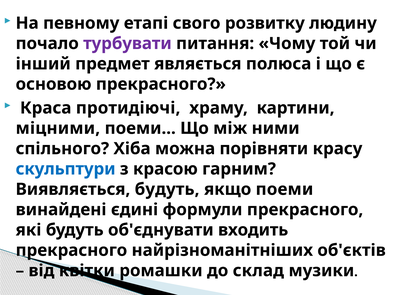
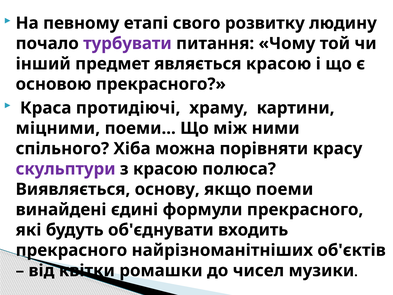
являється полюса: полюса -> красою (279, 64)
скульптури colour: blue -> purple (66, 169)
гарним: гарним -> полюса (239, 169)
Виявляється будуть: будуть -> основу (167, 189)
склад: склад -> чисел (258, 270)
